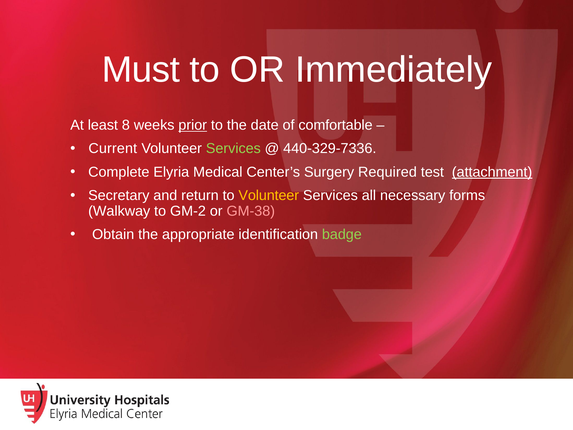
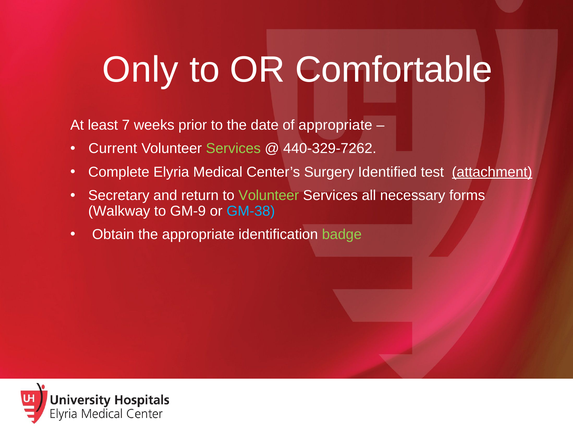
Must: Must -> Only (140, 70)
Immediately: Immediately -> Comfortable (394, 70)
8: 8 -> 7 (126, 125)
prior underline: present -> none (193, 125)
of comfortable: comfortable -> appropriate (335, 125)
440-329-7336: 440-329-7336 -> 440-329-7262 (330, 149)
Required: Required -> Identified (387, 172)
Volunteer colour: yellow -> light green (269, 195)
GM-2: GM-2 -> GM-9 (188, 211)
GM-38 colour: pink -> light blue (251, 211)
